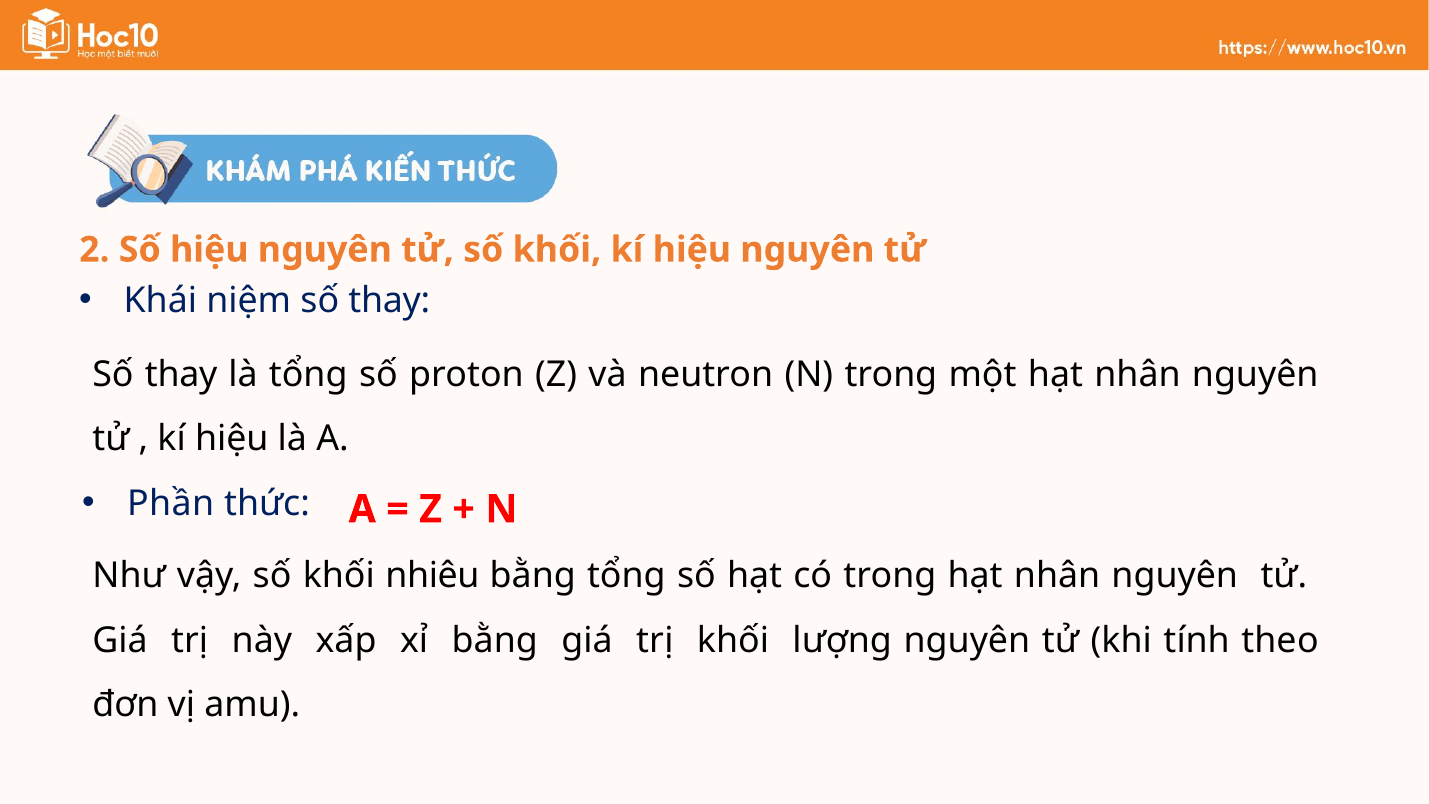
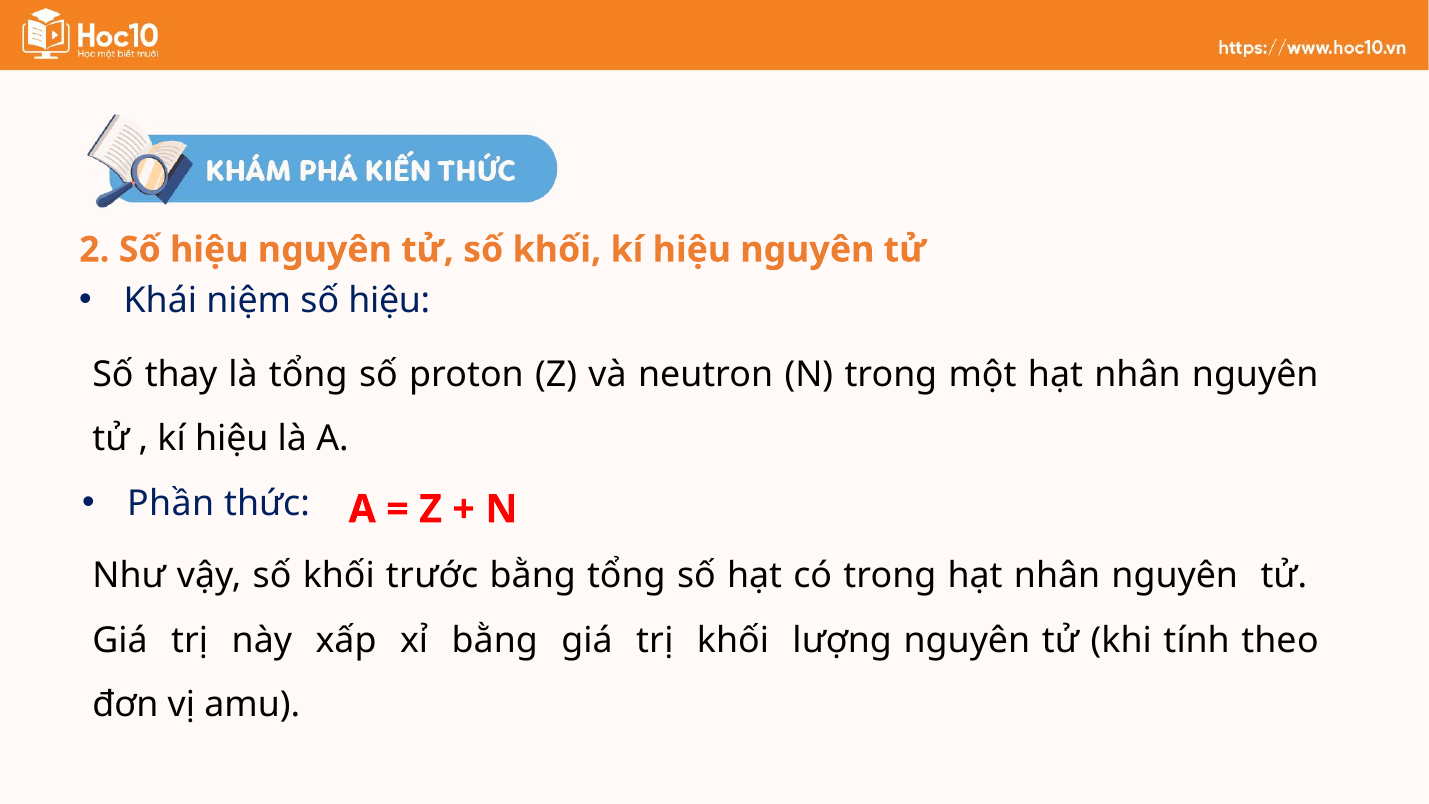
niệm số thay: thay -> hiệu (389, 301)
nhiêu: nhiêu -> trước (432, 576)
